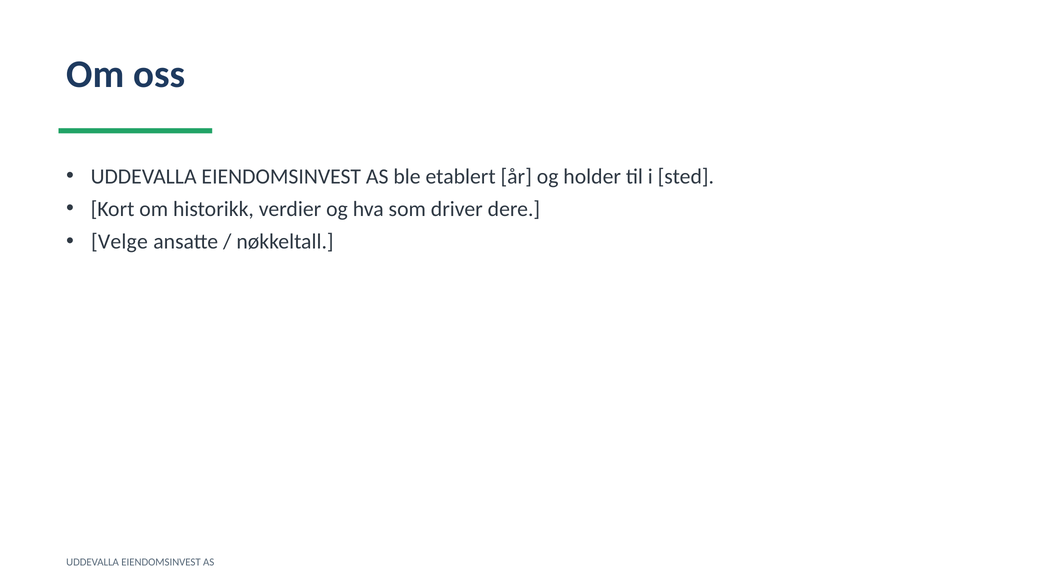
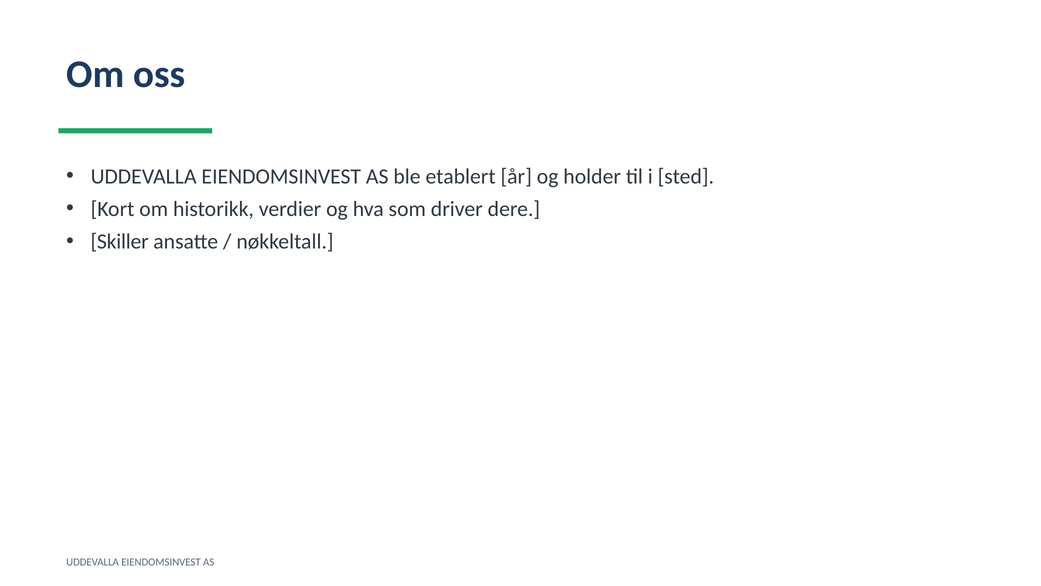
Velge: Velge -> Skiller (120, 241)
